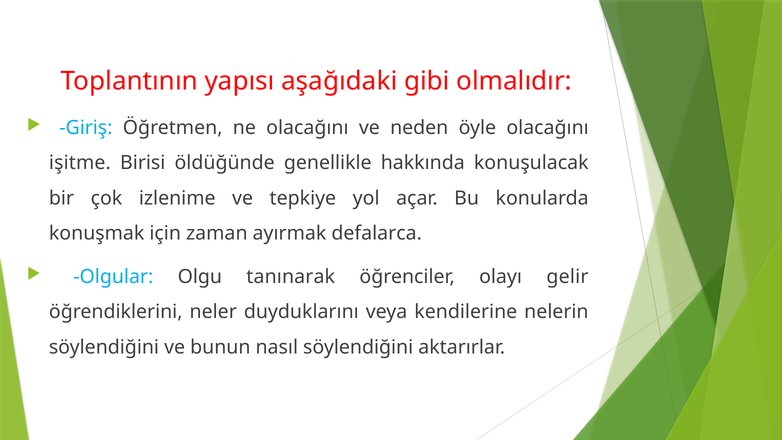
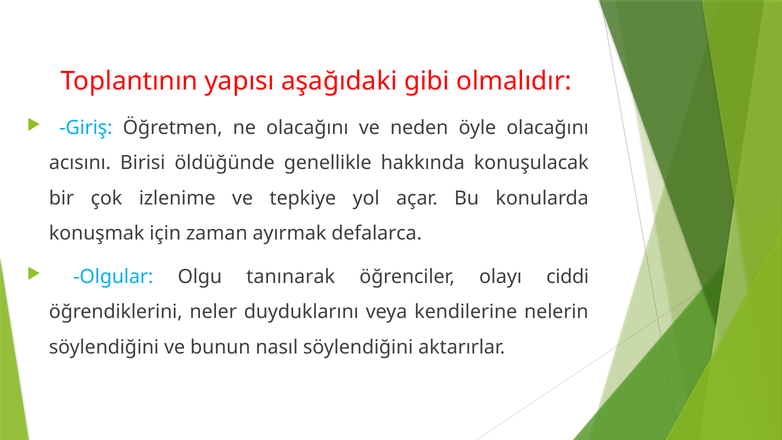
işitme: işitme -> acısını (80, 163)
gelir: gelir -> ciddi (568, 277)
